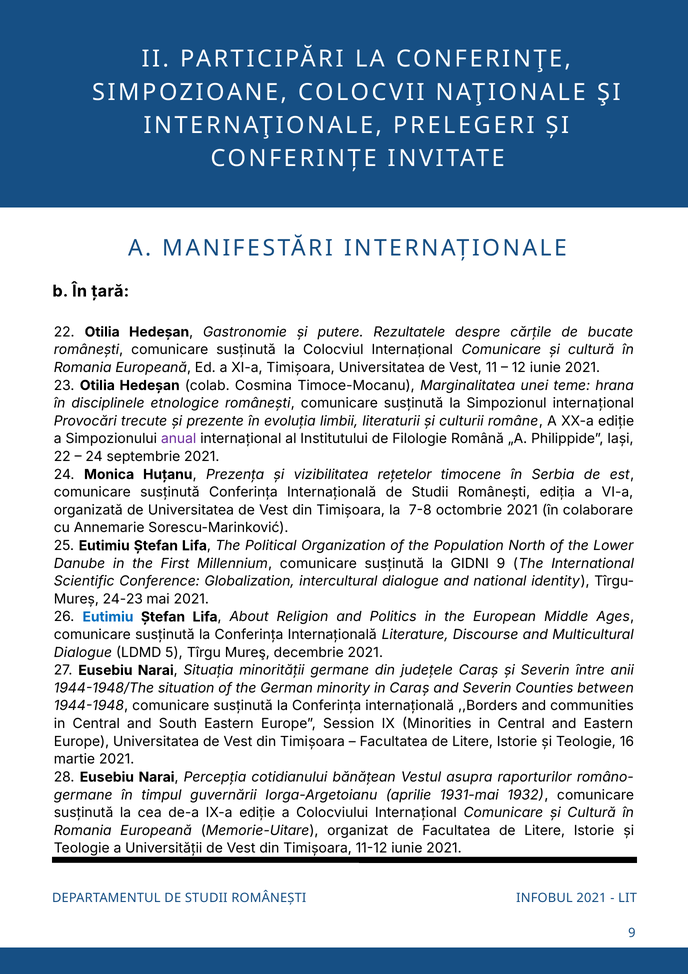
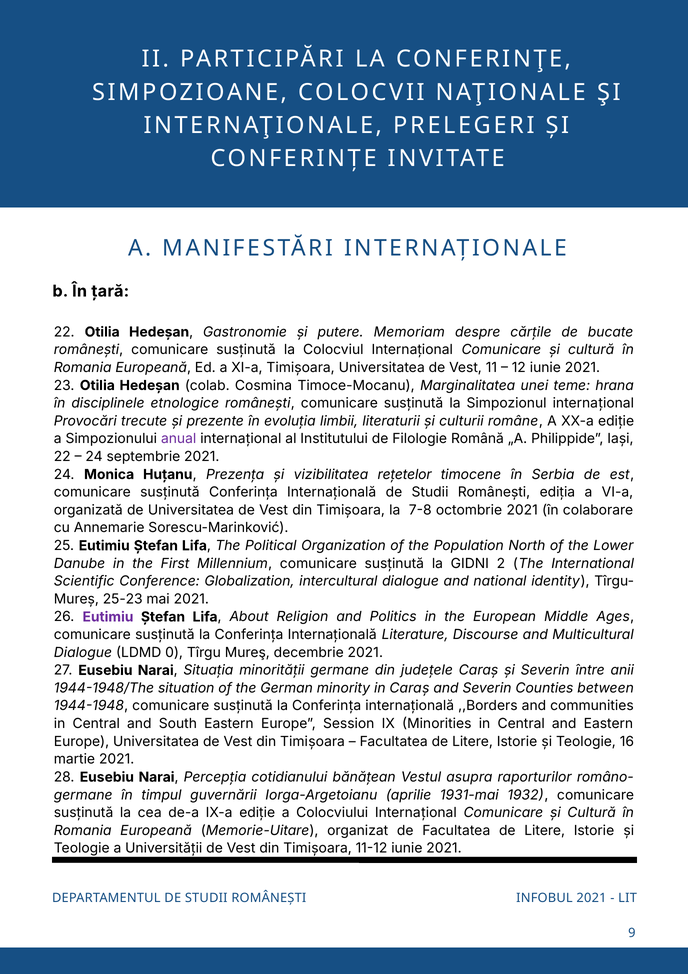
Rezultatele: Rezultatele -> Memoriam (409, 332)
GIDNI 9: 9 -> 2 (501, 563)
24-23: 24-23 -> 25-23 (123, 599)
Eutimiu colour: blue -> purple (108, 617)
5: 5 -> 0 (174, 652)
